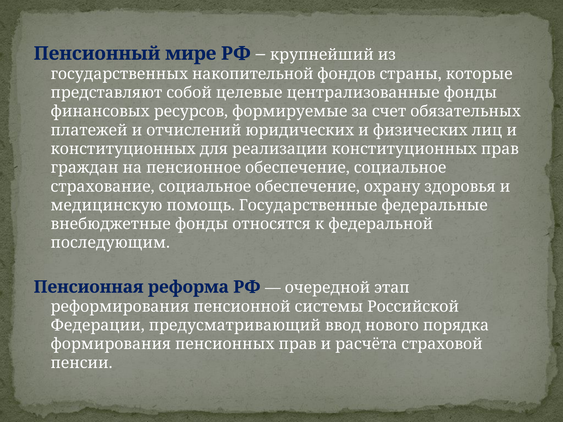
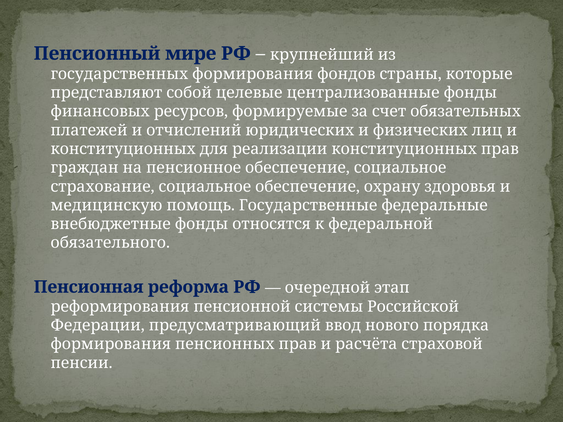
государственных накопительной: накопительной -> формирования (253, 74)
последующим: последующим -> обязательного (110, 243)
